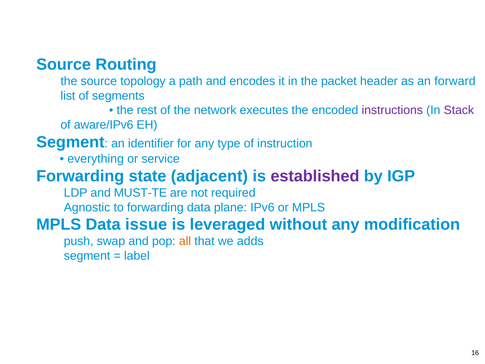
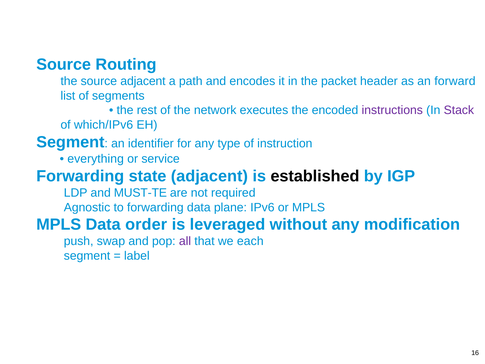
source topology: topology -> adjacent (143, 81)
aware/IPv6: aware/IPv6 -> which/IPv6 (104, 125)
established colour: purple -> black (315, 176)
issue: issue -> order (146, 224)
all colour: orange -> purple (185, 241)
adds: adds -> each (250, 241)
